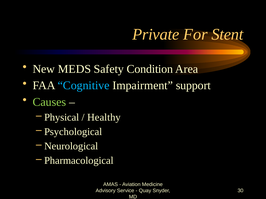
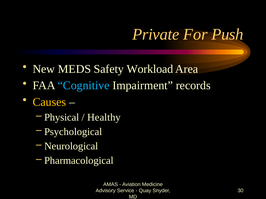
Stent: Stent -> Push (227, 34)
Condition: Condition -> Workload (150, 69)
support: support -> records (193, 86)
Causes colour: light green -> yellow (49, 102)
